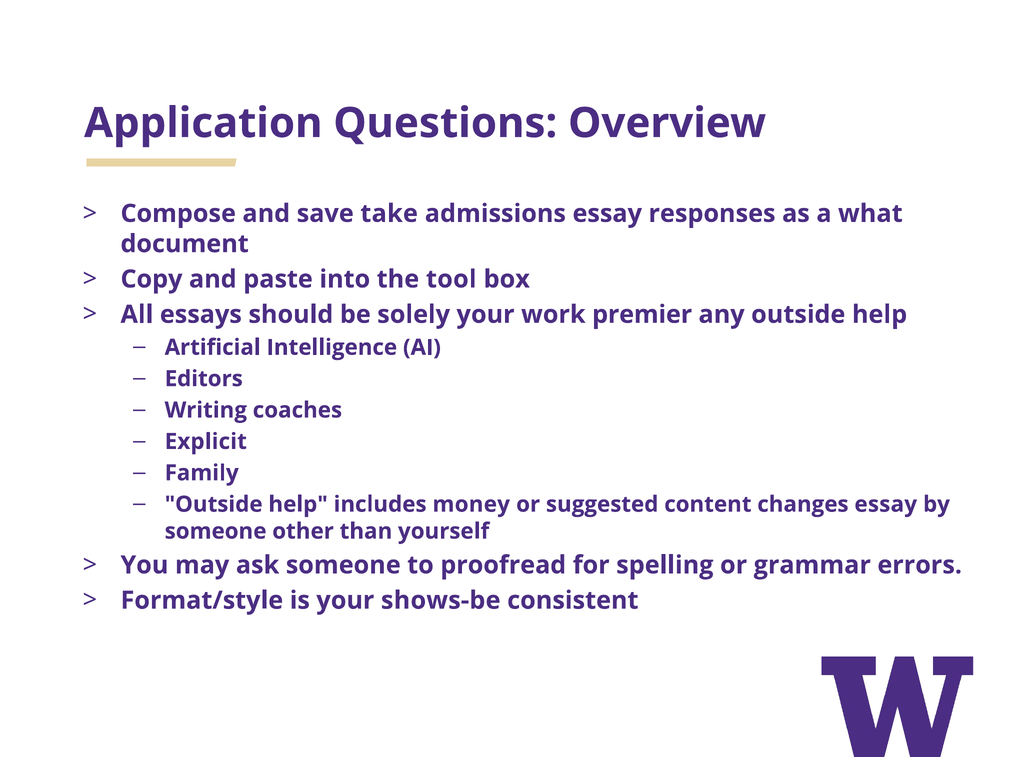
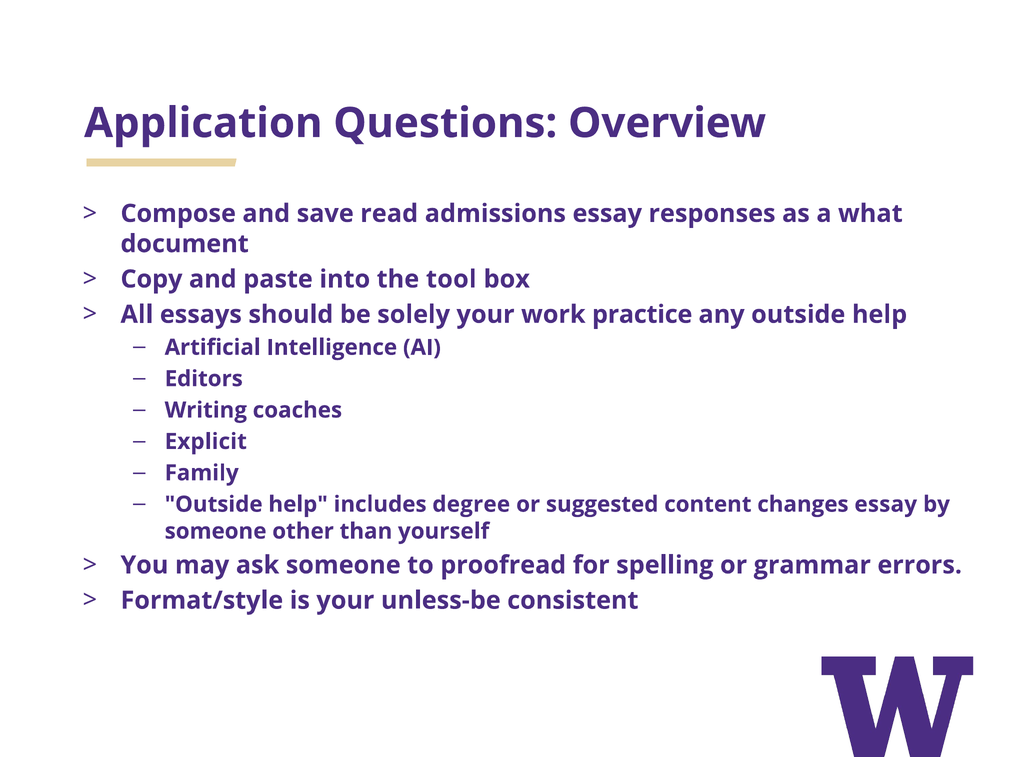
take: take -> read (389, 213)
premier: premier -> practice (642, 314)
money: money -> degree (471, 504)
shows-be: shows-be -> unless-be (441, 600)
